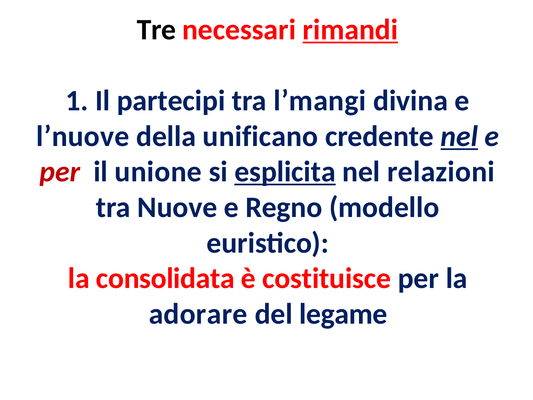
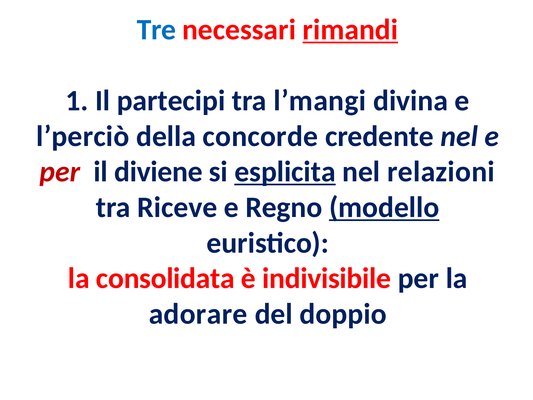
Tre colour: black -> blue (156, 30)
l’nuove: l’nuove -> l’perciò (83, 136)
unificano: unificano -> concorde (260, 136)
nel underline: present -> none (459, 136)
unione: unione -> diviene (158, 172)
Nuove: Nuove -> Riceve (177, 207)
modello underline: none -> present (384, 207)
costituisce: costituisce -> indivisibile (327, 278)
legame: legame -> doppio (343, 314)
